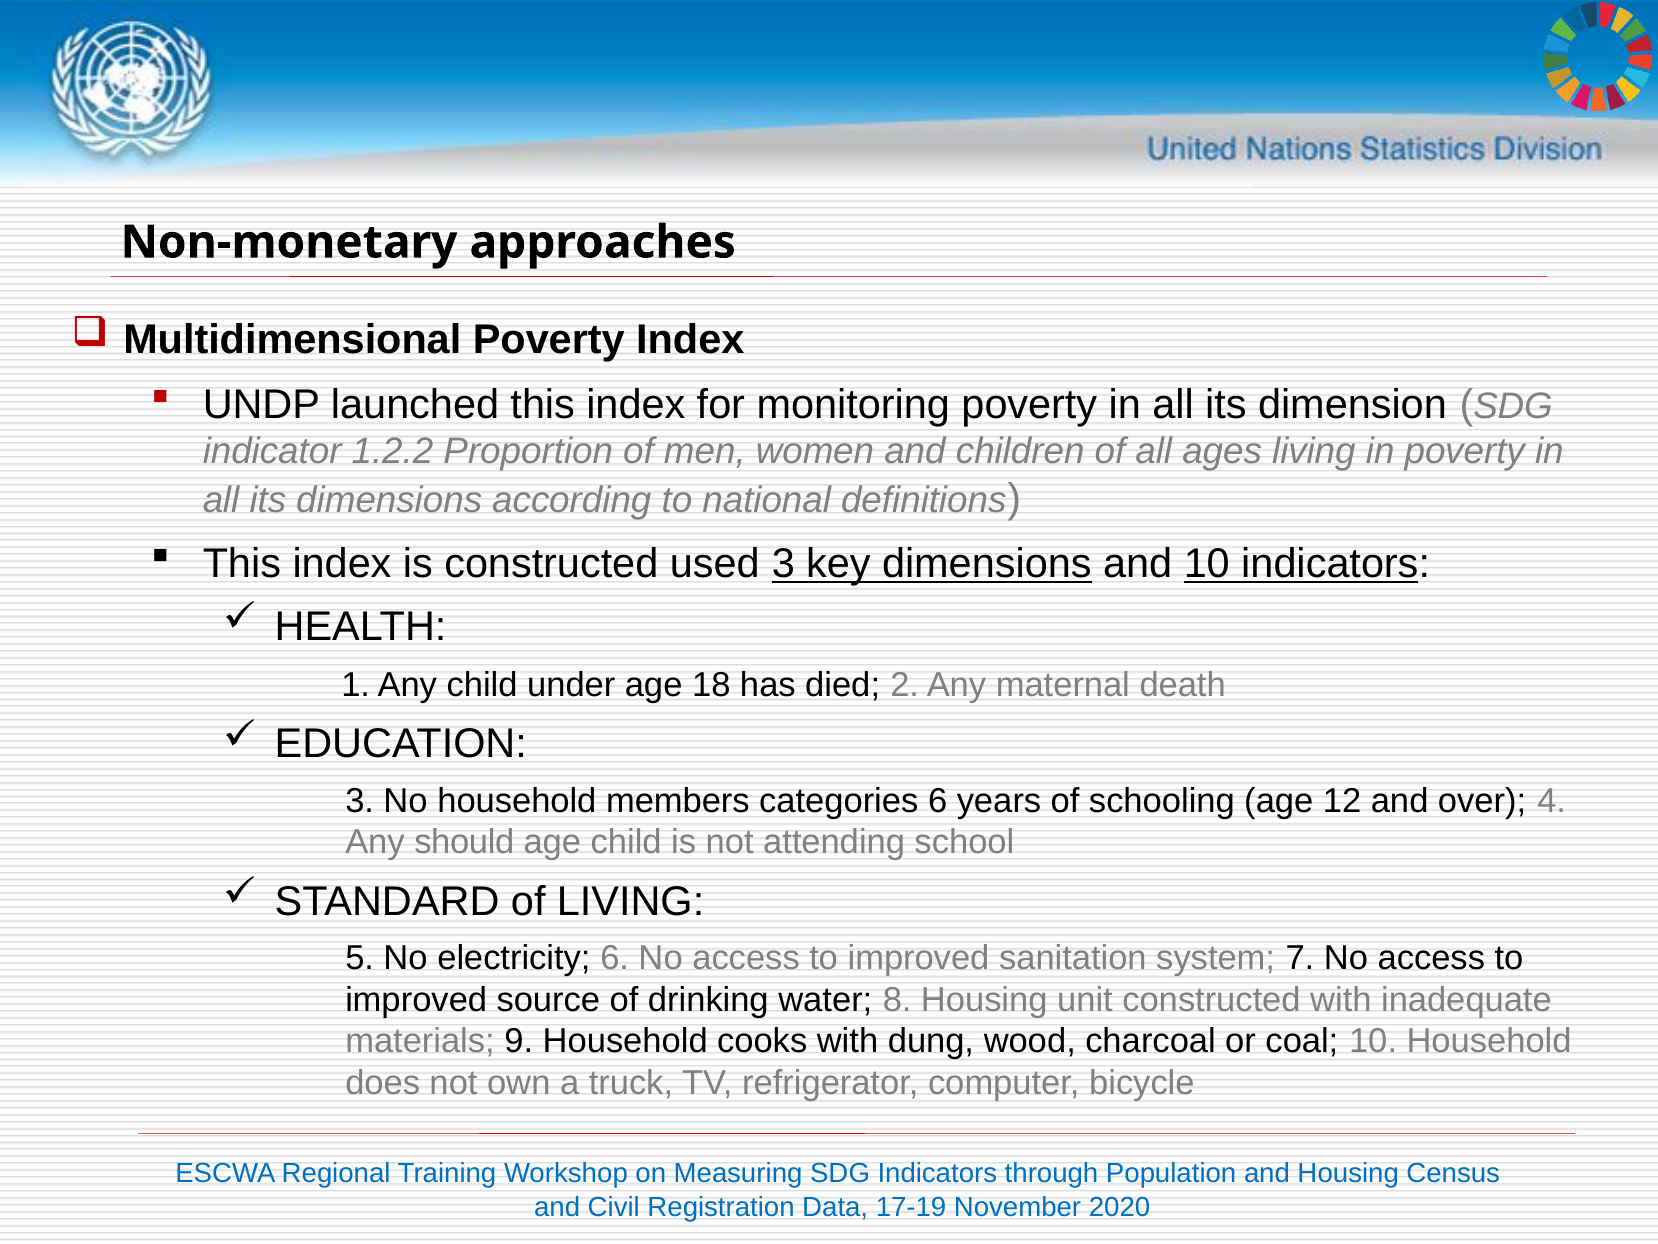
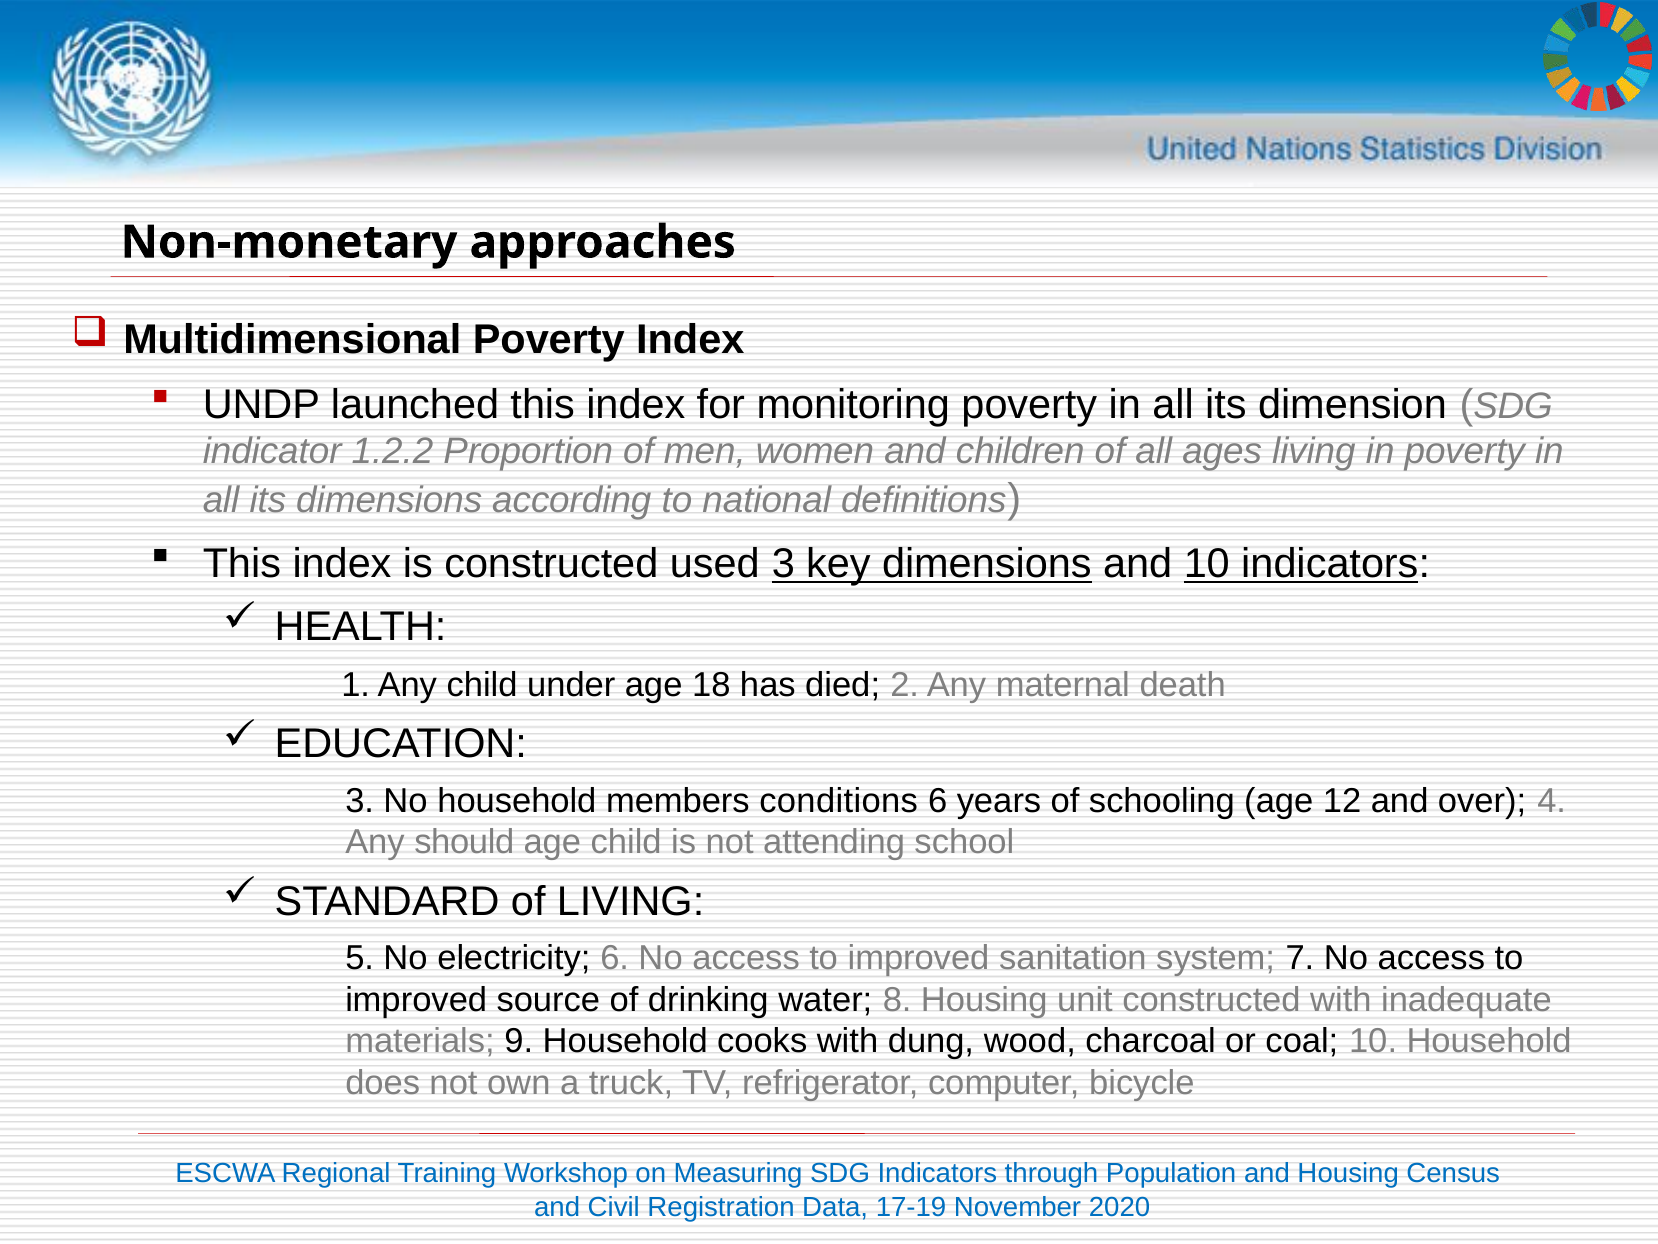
categories: categories -> conditions (839, 800)
